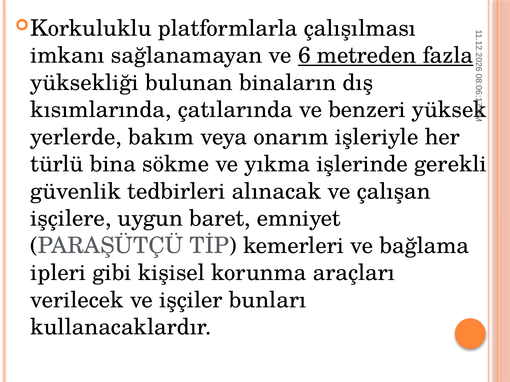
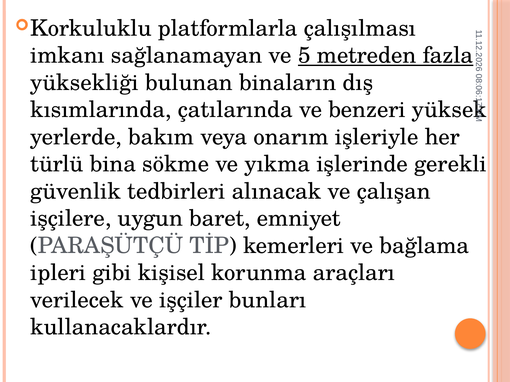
ve 6: 6 -> 5 (304, 55)
